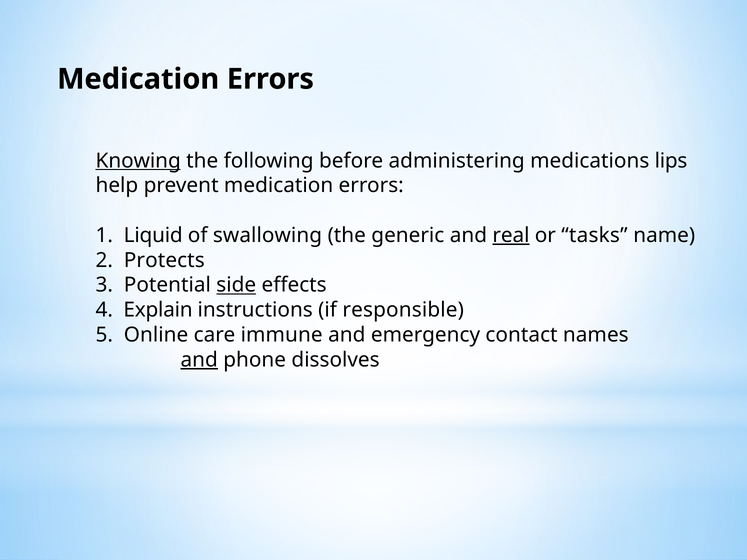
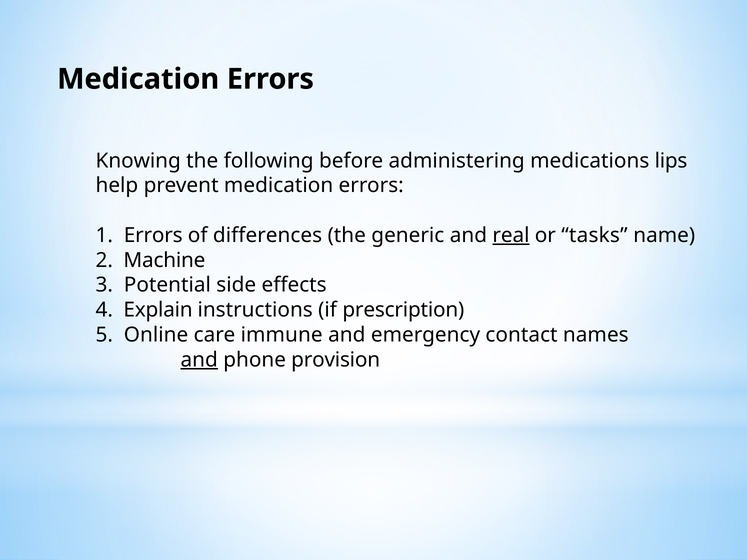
Knowing underline: present -> none (138, 161)
1 Liquid: Liquid -> Errors (153, 235)
swallowing: swallowing -> differences (268, 235)
Protects: Protects -> Machine (164, 260)
side underline: present -> none (236, 285)
responsible: responsible -> prescription (403, 310)
dissolves: dissolves -> provision (336, 360)
